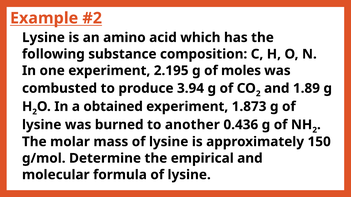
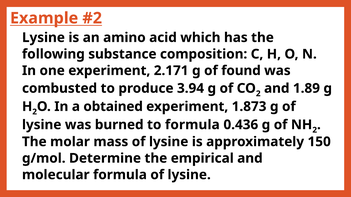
2.195: 2.195 -> 2.171 (171, 71)
moles: moles -> found (241, 71)
to another: another -> formula (192, 125)
